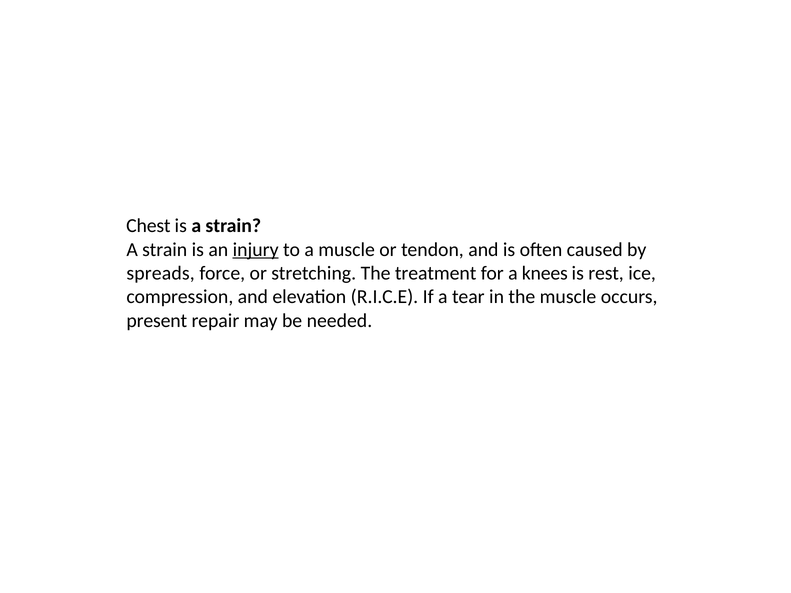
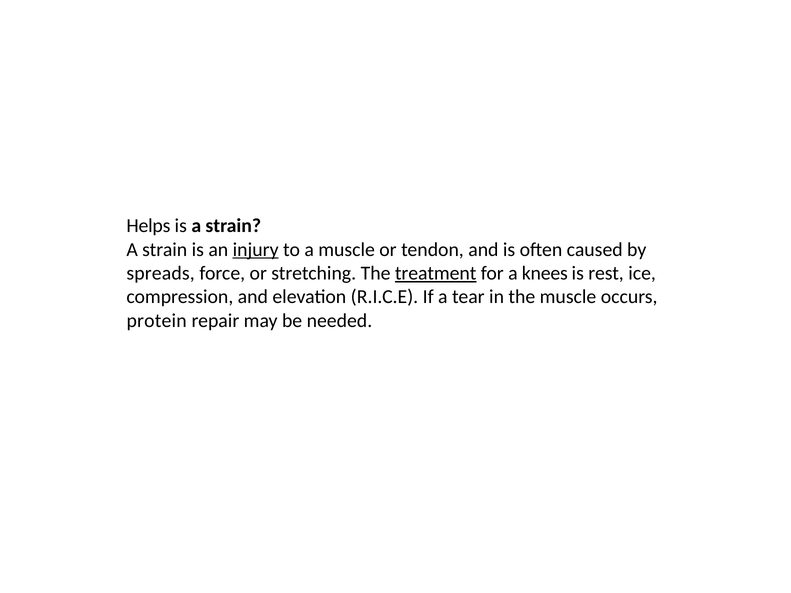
Chest: Chest -> Helps (148, 226)
treatment underline: none -> present (436, 273)
present: present -> protein (157, 321)
